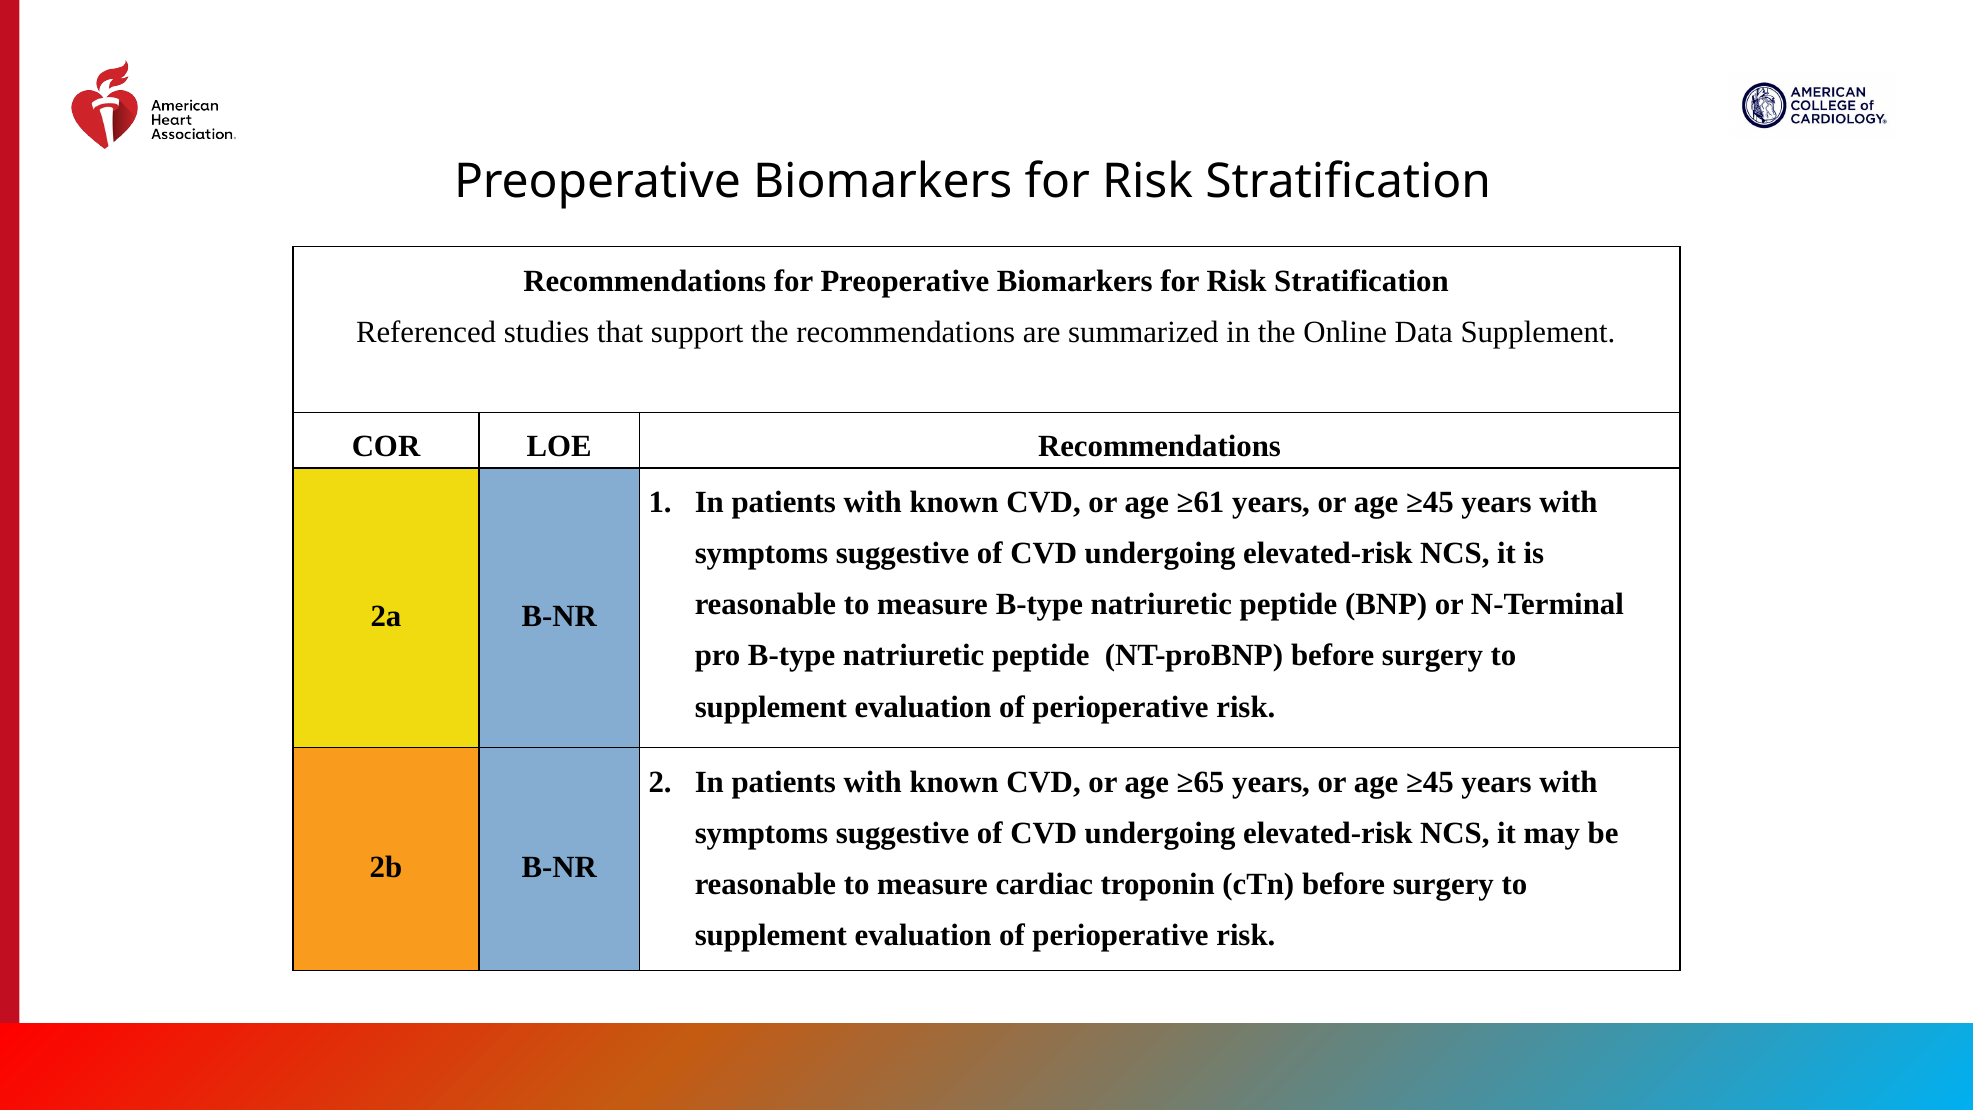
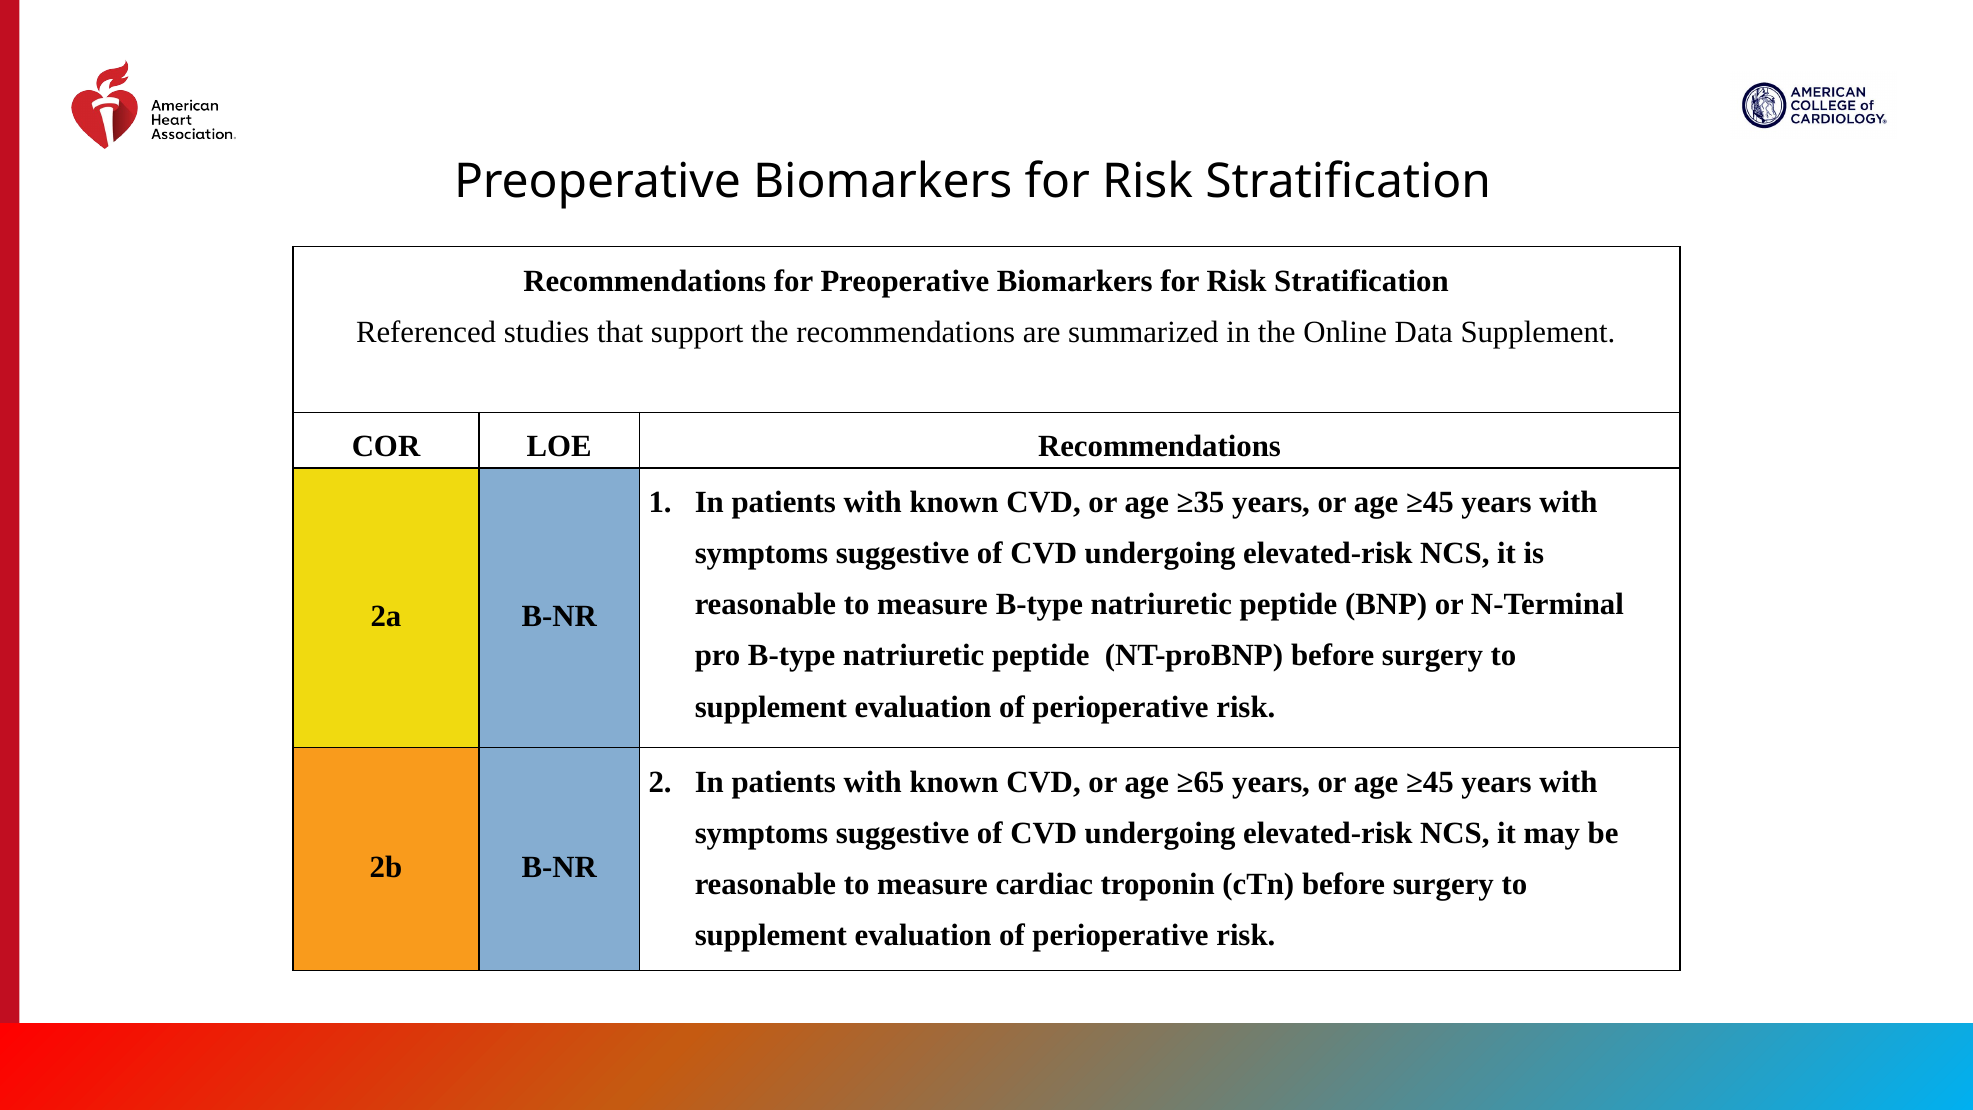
≥61: ≥61 -> ≥35 (1201, 502)
